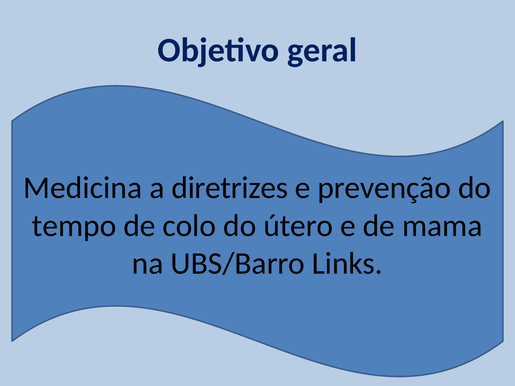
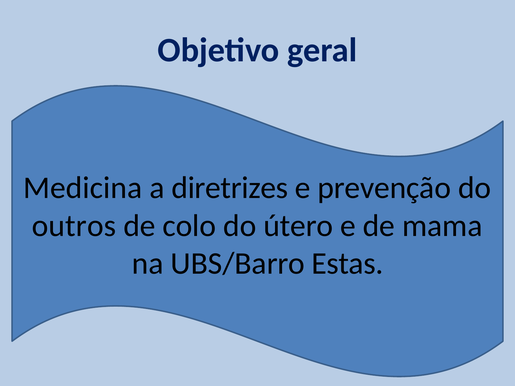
tempo: tempo -> outros (74, 226)
Links: Links -> Estas (347, 264)
